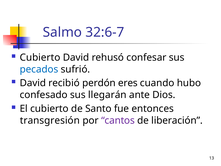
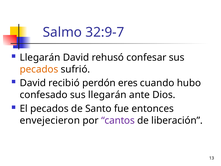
32:6-7: 32:6-7 -> 32:9-7 (105, 32)
Cubierto: Cubierto -> Llegarán (40, 57)
pecados colour: blue -> orange (39, 69)
El cubierto: cubierto -> pecados (49, 109)
transgresión: transgresión -> envejecieron (50, 120)
